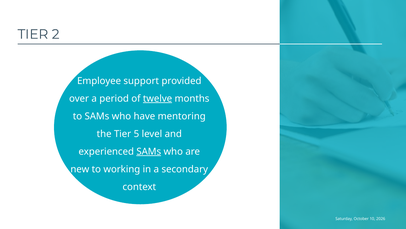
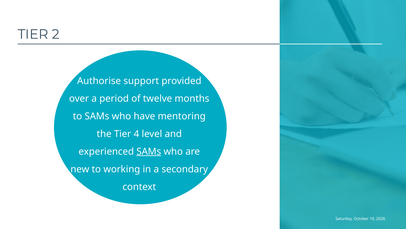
Employee: Employee -> Authorise (99, 81)
twelve underline: present -> none (158, 98)
5: 5 -> 4 (136, 134)
